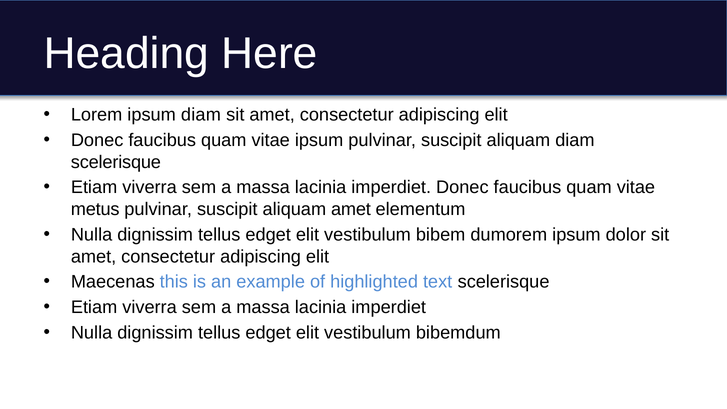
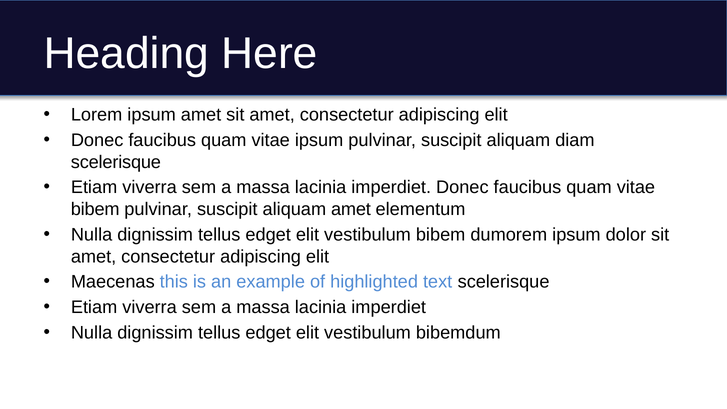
ipsum diam: diam -> amet (201, 115)
metus: metus -> bibem (95, 209)
